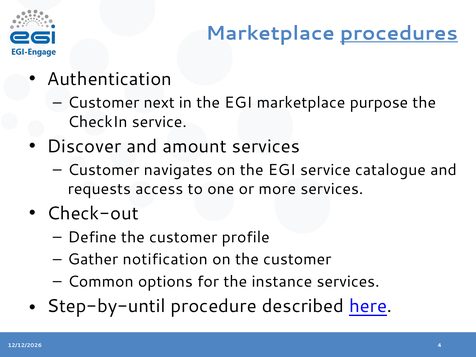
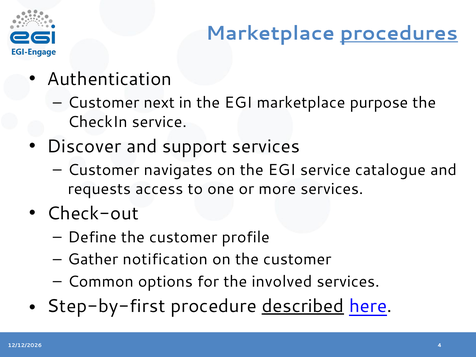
amount: amount -> support (195, 146)
instance: instance -> involved (282, 282)
Step-by-until: Step-by-until -> Step-by-first (106, 306)
described underline: none -> present (303, 306)
